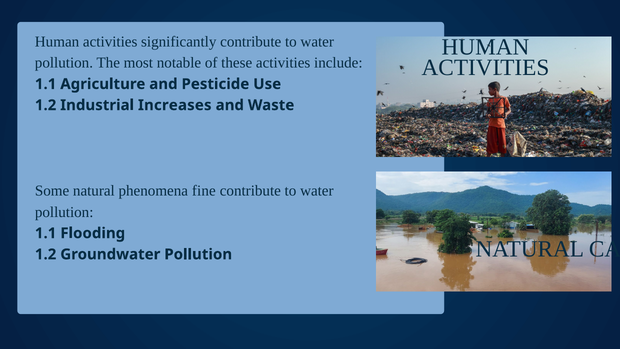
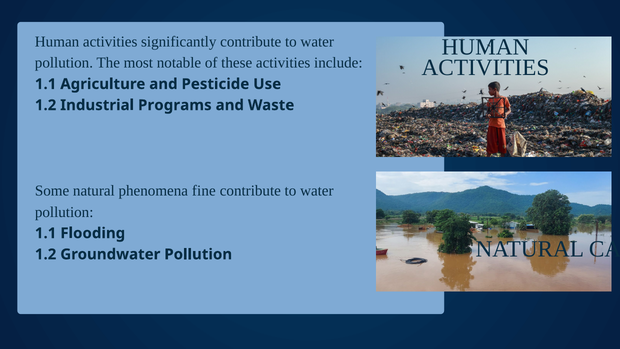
Increases: Increases -> Programs (175, 105)
